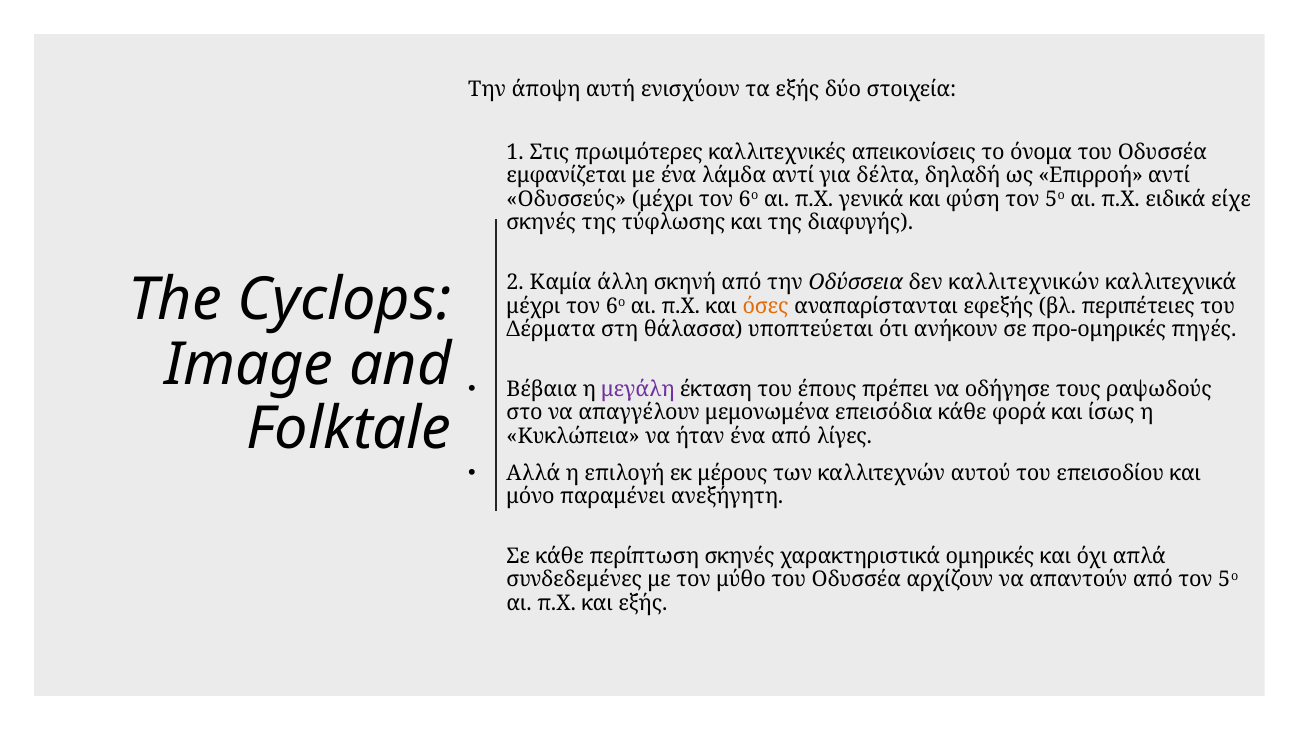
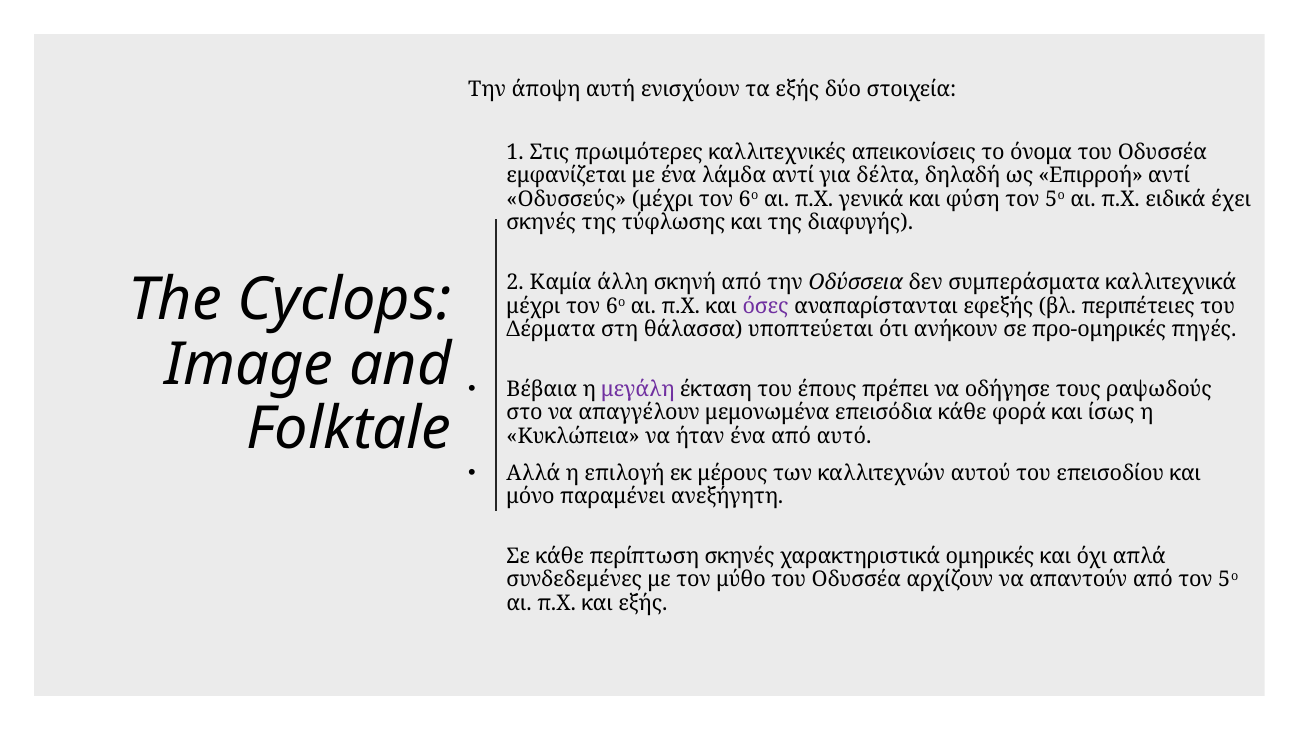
είχε: είχε -> έχει (1231, 199)
καλλιτεχνικών: καλλιτεχνικών -> συμπεράσματα (1024, 283)
όσες colour: orange -> purple (766, 306)
λίγες: λίγες -> αυτό (844, 437)
